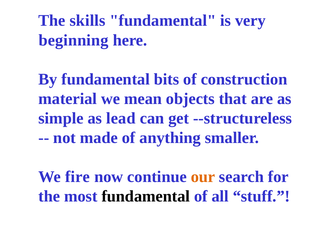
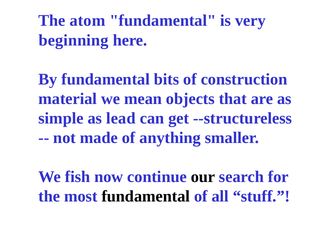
skills: skills -> atom (87, 21)
fire: fire -> fish (78, 177)
our colour: orange -> black (203, 177)
